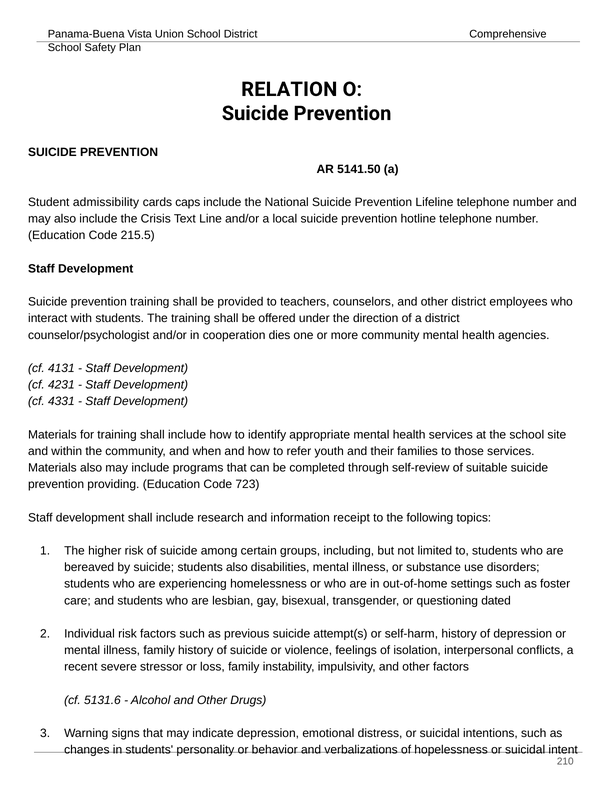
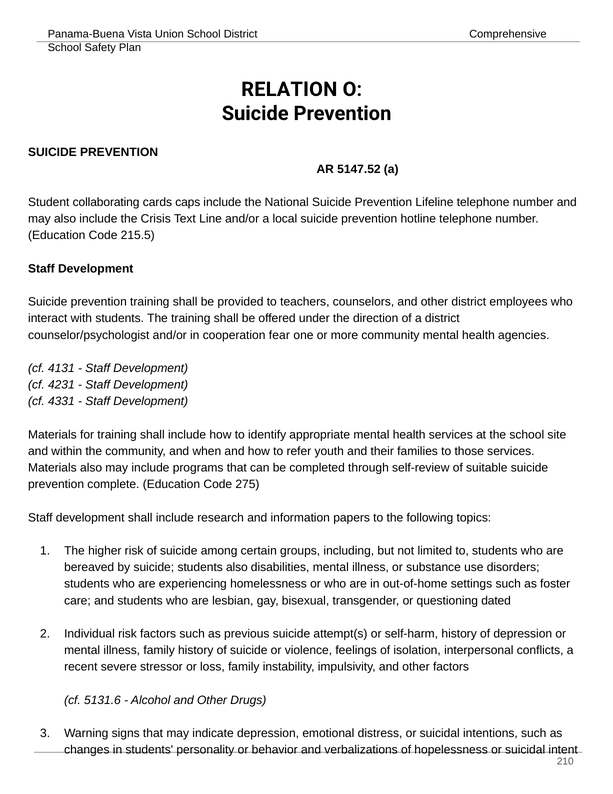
5141.50: 5141.50 -> 5147.52 (359, 169)
admissibility: admissibility -> collaborating (106, 202)
dies: dies -> fear (279, 335)
providing: providing -> complete (113, 484)
723: 723 -> 275 (247, 484)
receipt: receipt -> papers (352, 517)
